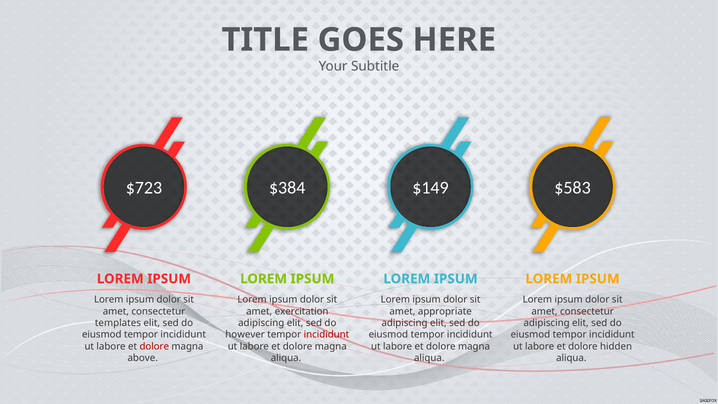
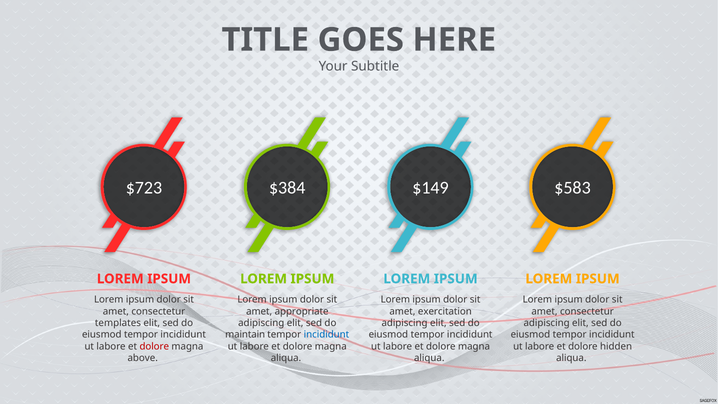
exercitation: exercitation -> appropriate (302, 311)
appropriate: appropriate -> exercitation (445, 311)
however: however -> maintain (245, 335)
incididunt colour: red -> blue (326, 335)
